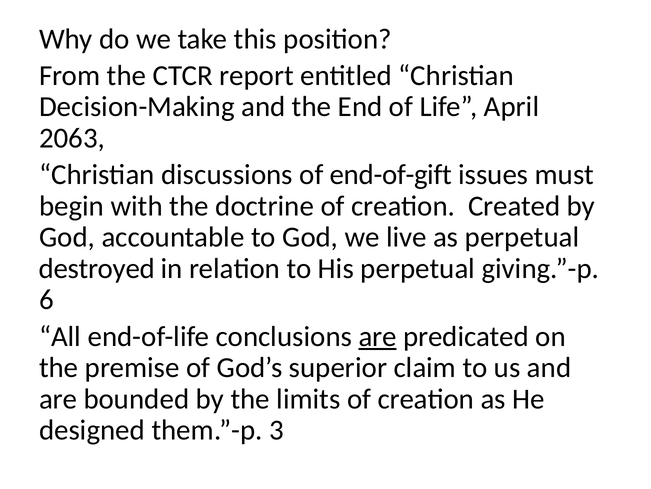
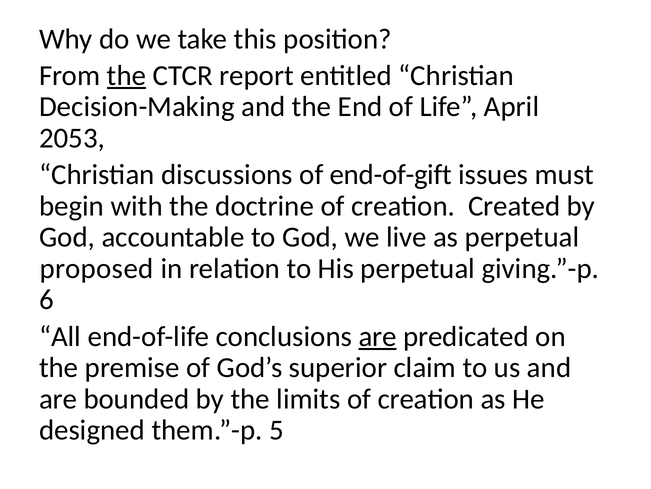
the underline: none -> present (126, 75)
2063: 2063 -> 2053 (72, 138)
destroyed: destroyed -> proposed (96, 268)
3: 3 -> 5 (276, 430)
